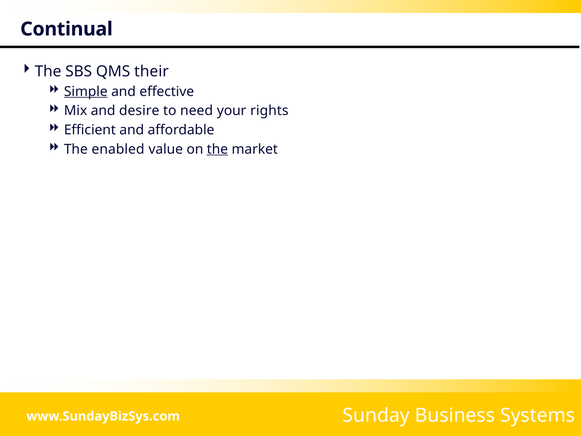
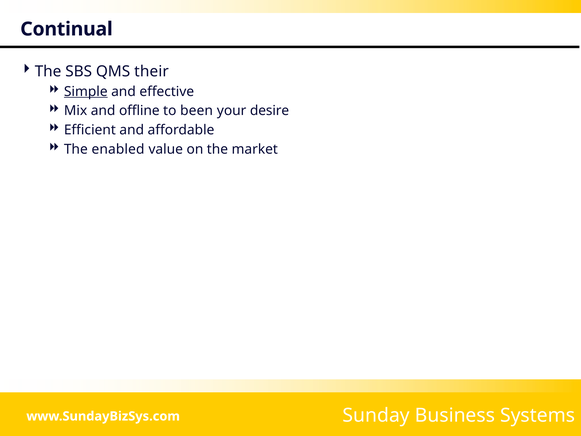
desire: desire -> offline (139, 111)
need: need -> been (197, 111)
rights: rights -> desire (270, 111)
the underline: present -> none (217, 149)
